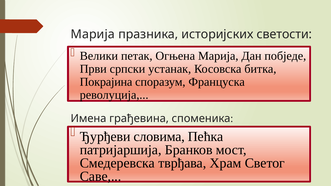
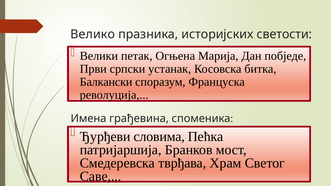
Марија: Марија -> Велико (93, 34)
Покрајина: Покрајина -> Балкански (106, 82)
